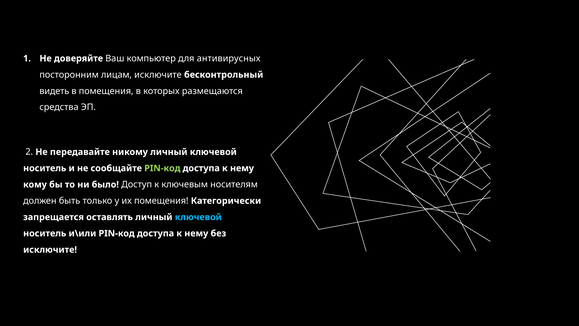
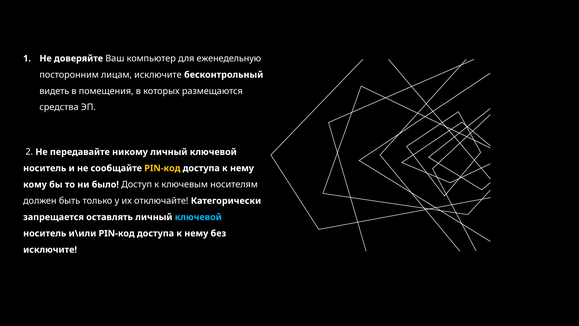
антивирусных: антивирусных -> еженедельную (229, 58)
PIN-код colour: light green -> yellow (162, 168)
их помещения: помещения -> отключайте (161, 201)
